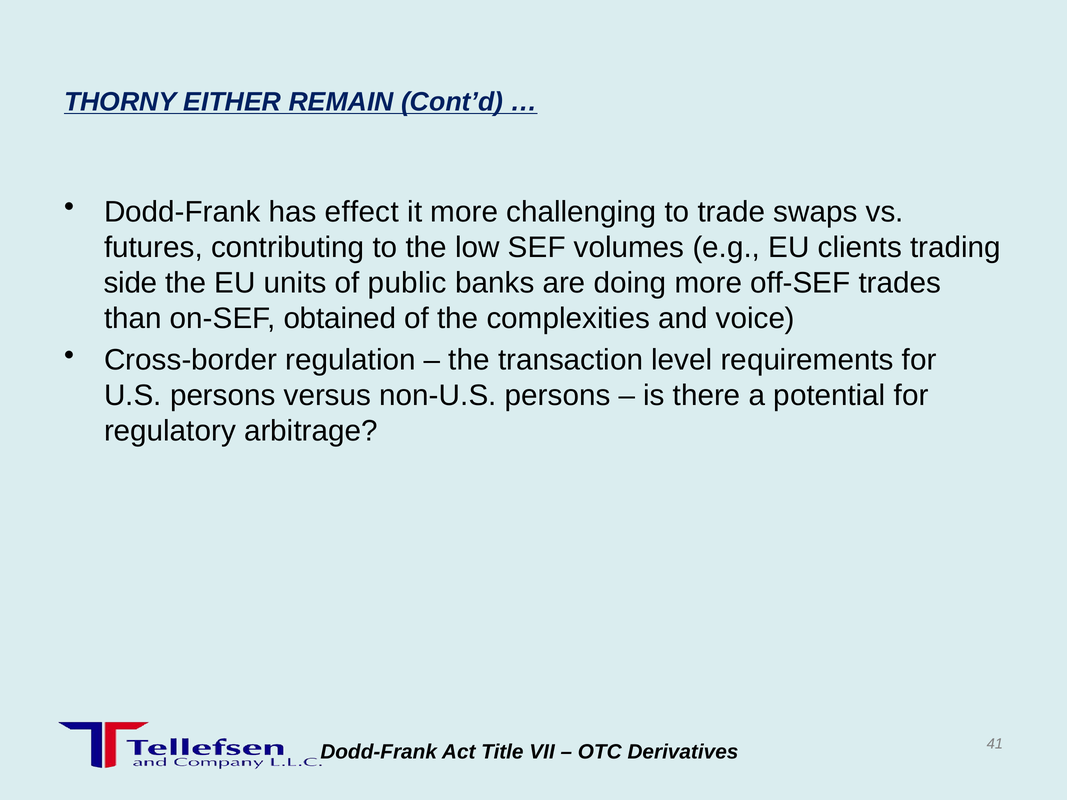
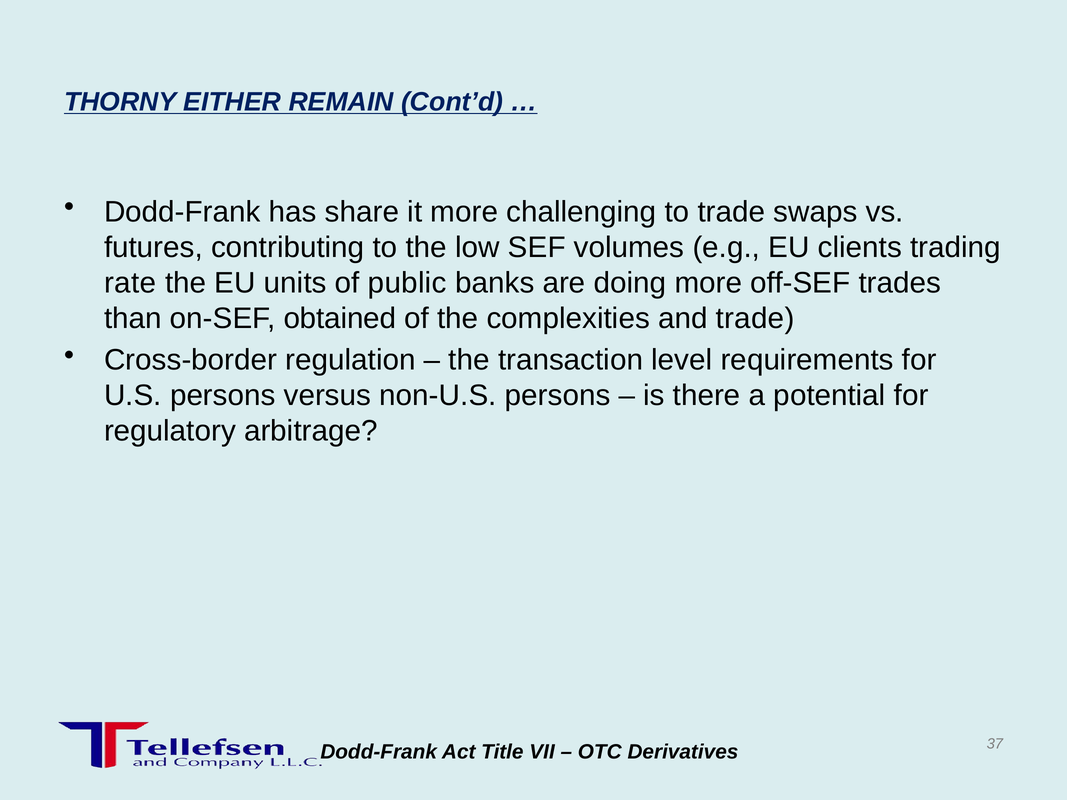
effect: effect -> share (362, 212)
side: side -> rate (130, 283)
and voice: voice -> trade (755, 319)
41: 41 -> 37 (995, 744)
